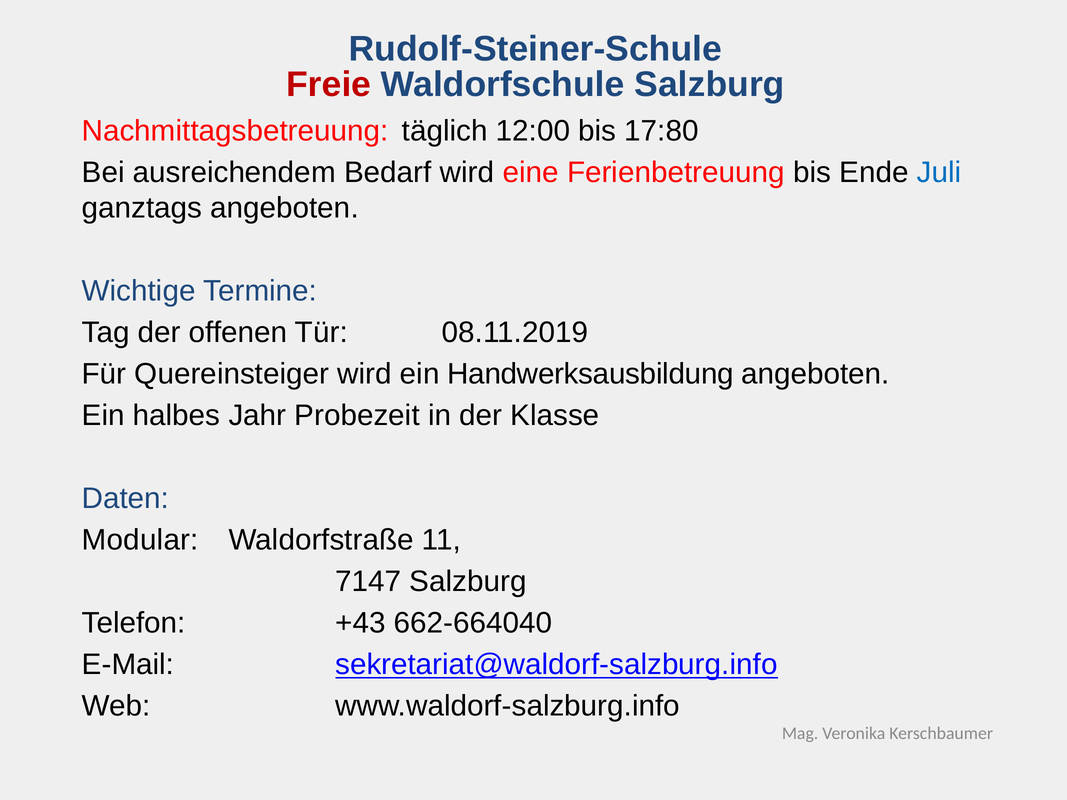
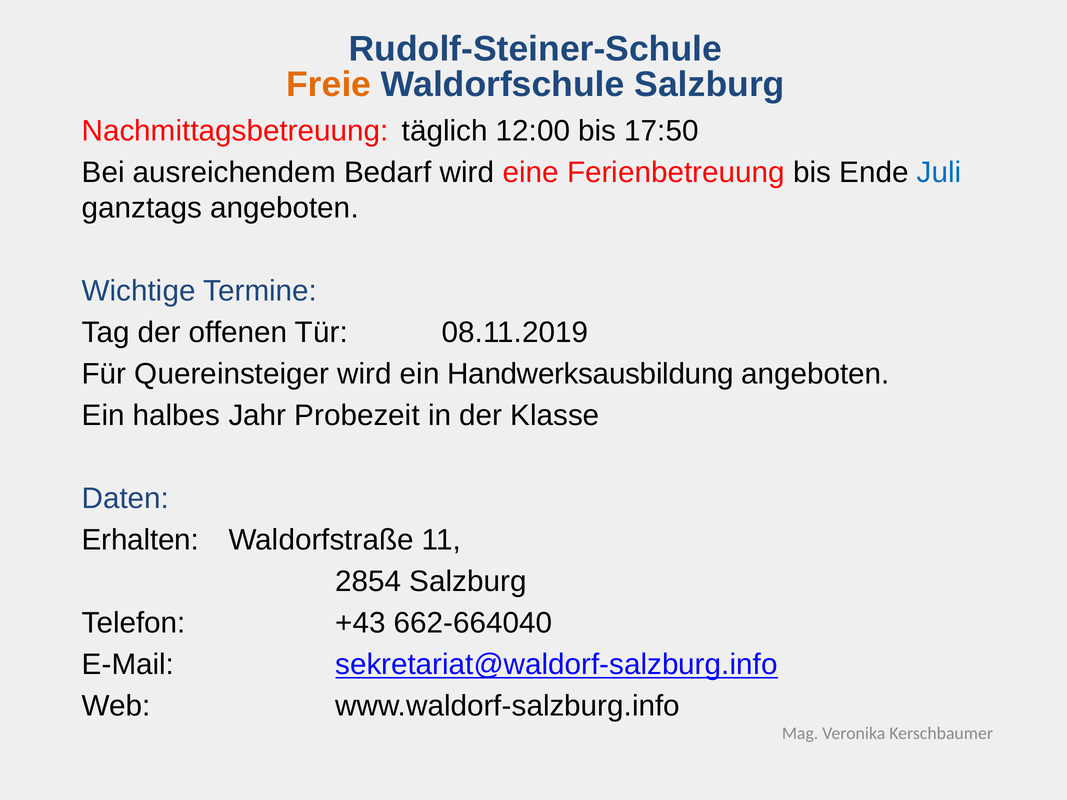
Freie colour: red -> orange (329, 85)
17:80: 17:80 -> 17:50 (662, 131)
Modular: Modular -> Erhalten (140, 540)
7147: 7147 -> 2854 (368, 582)
